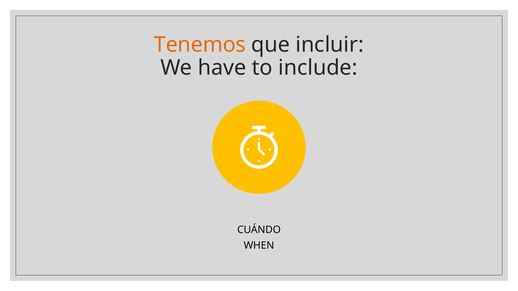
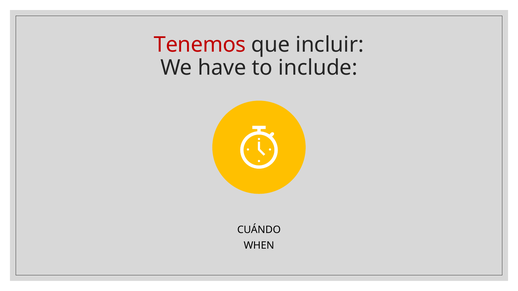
Tenemos colour: orange -> red (200, 45)
